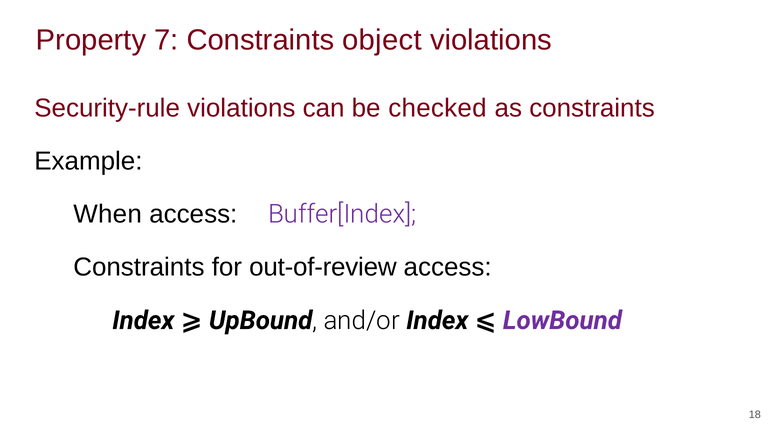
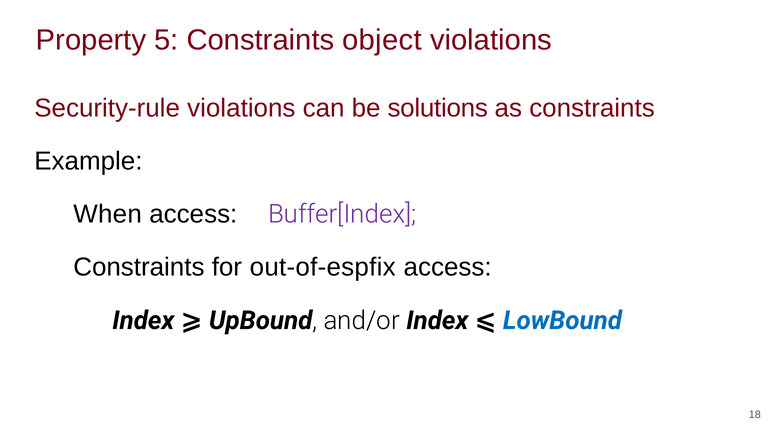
7: 7 -> 5 (166, 40)
checked: checked -> solutions (438, 108)
out-of-review: out-of-review -> out-of-espfix (323, 268)
LowBound colour: purple -> blue (562, 321)
